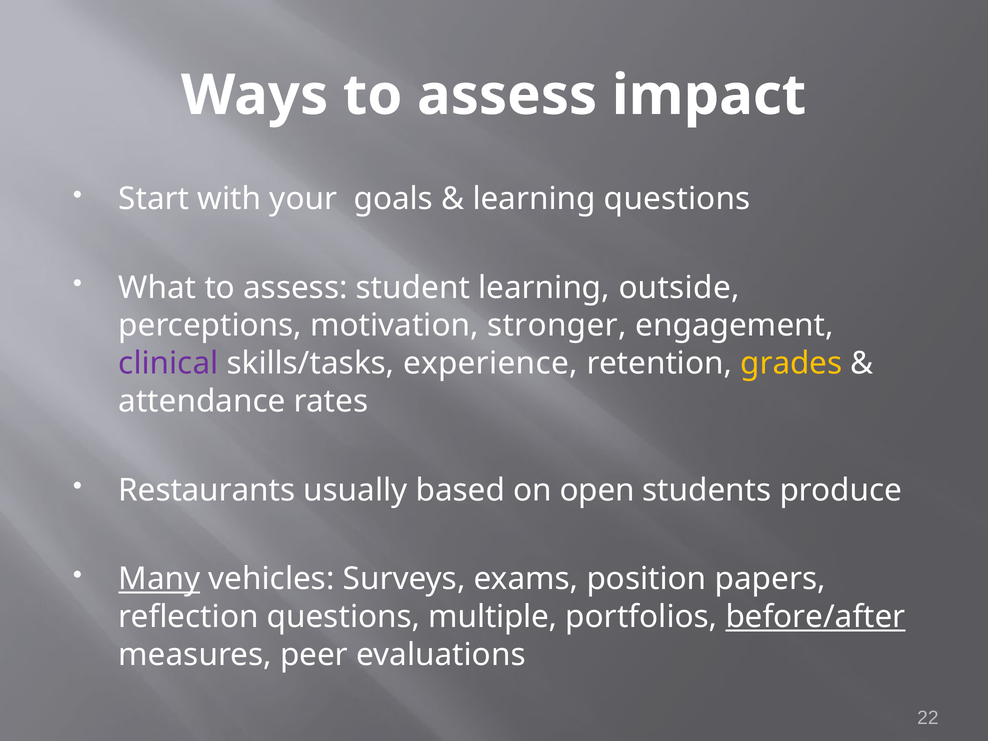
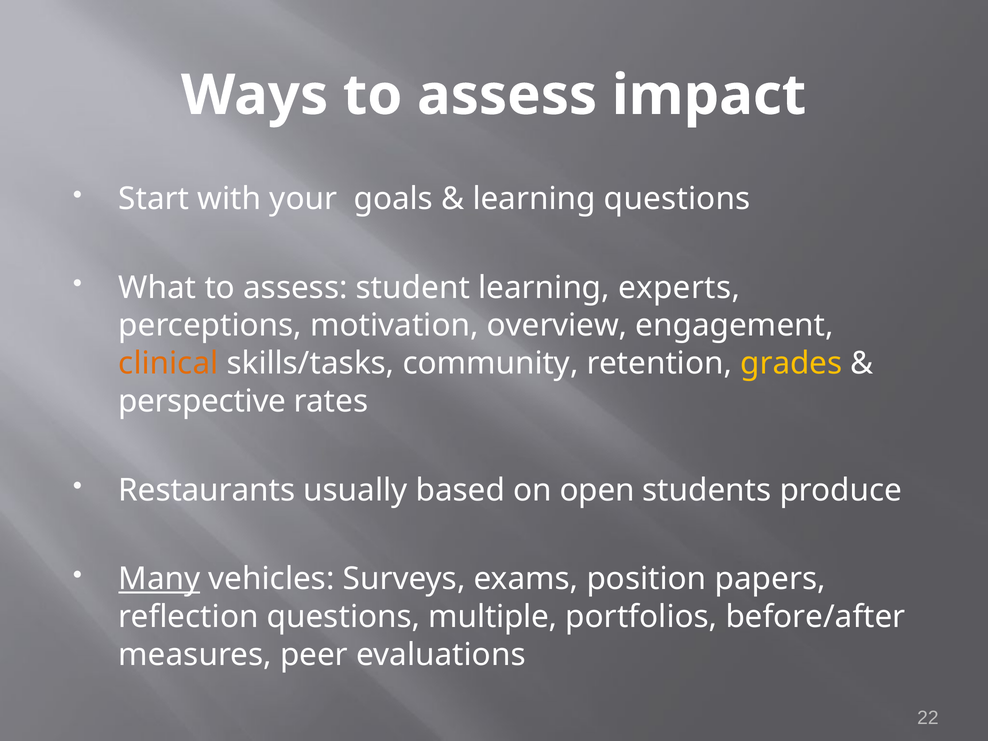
outside: outside -> experts (679, 288)
stronger: stronger -> overview (557, 326)
clinical colour: purple -> orange (168, 363)
experience: experience -> community (491, 363)
attendance: attendance -> perspective (202, 401)
before/after underline: present -> none (816, 617)
